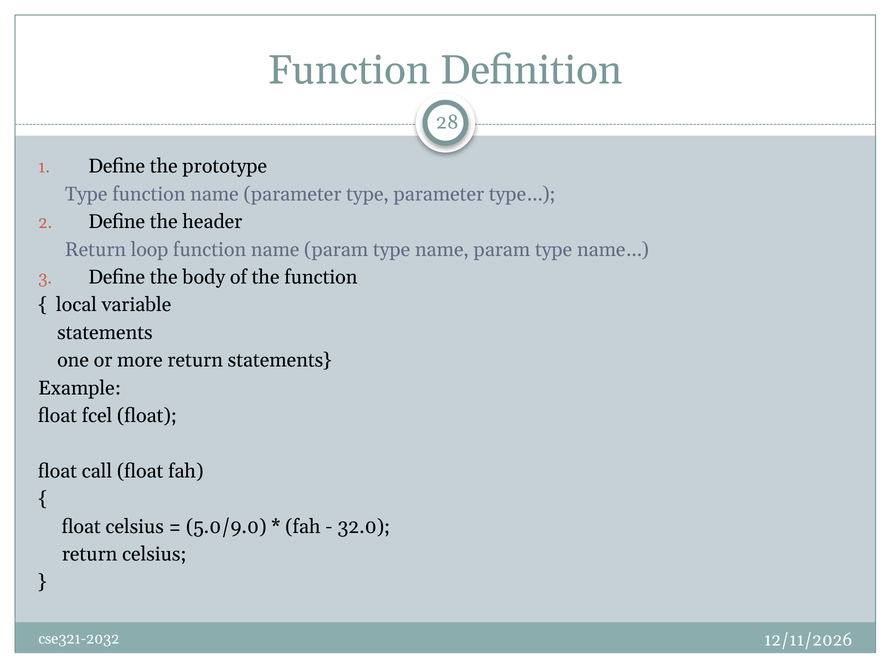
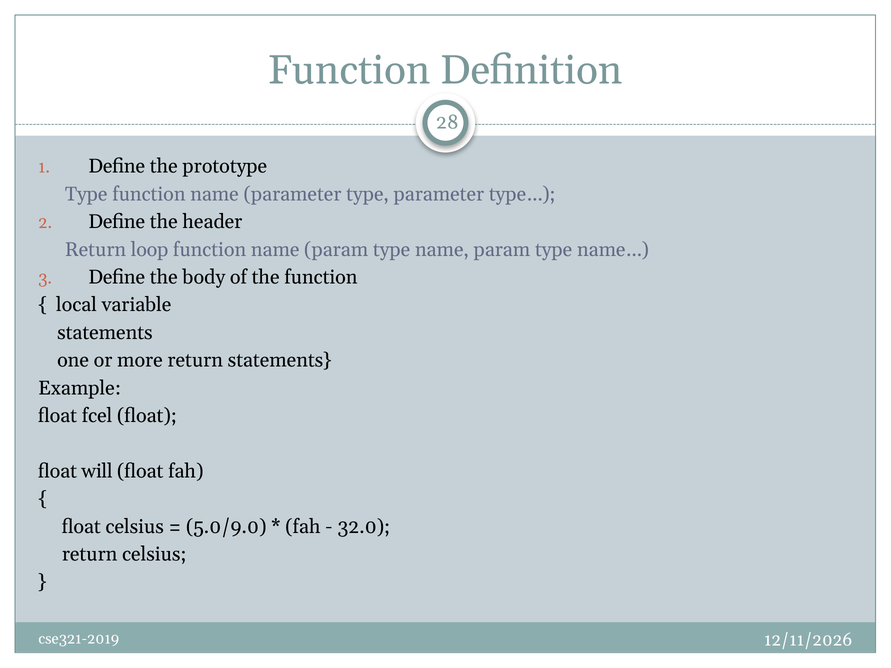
call: call -> will (97, 471)
cse321-2032: cse321-2032 -> cse321-2019 (79, 639)
